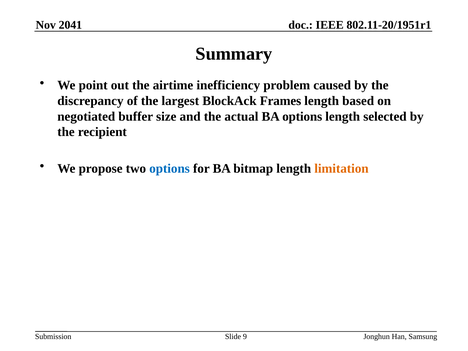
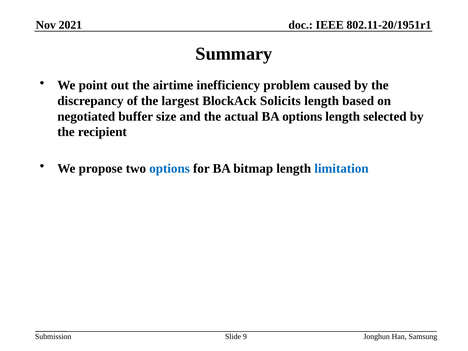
2041: 2041 -> 2021 (70, 25)
Frames: Frames -> Solicits (280, 101)
limitation colour: orange -> blue (341, 168)
